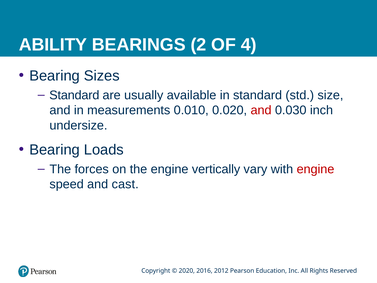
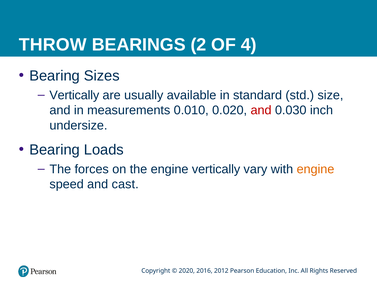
ABILITY: ABILITY -> THROW (53, 45)
Standard: Standard -> Vertically (74, 95)
engine colour: red -> orange (315, 169)
